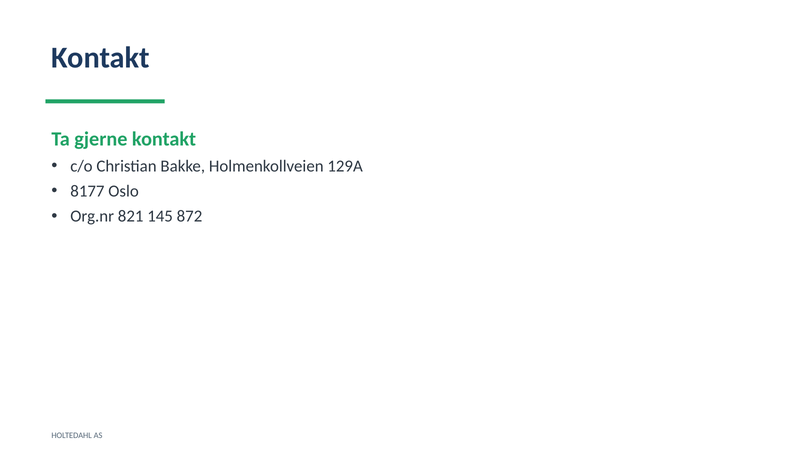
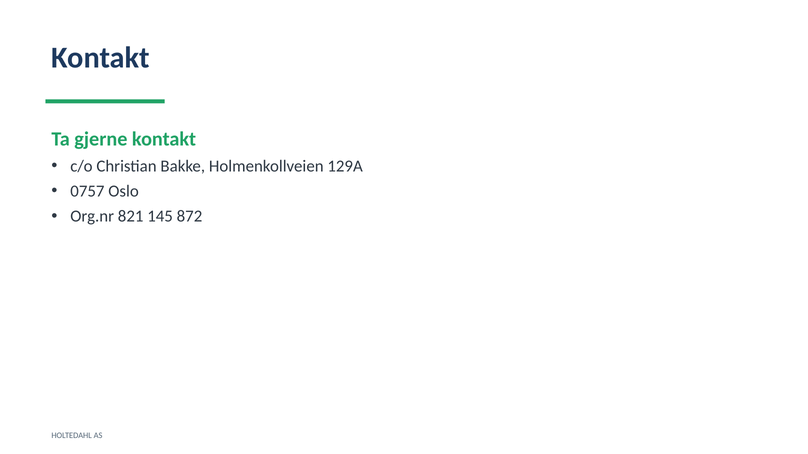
8177: 8177 -> 0757 (87, 191)
